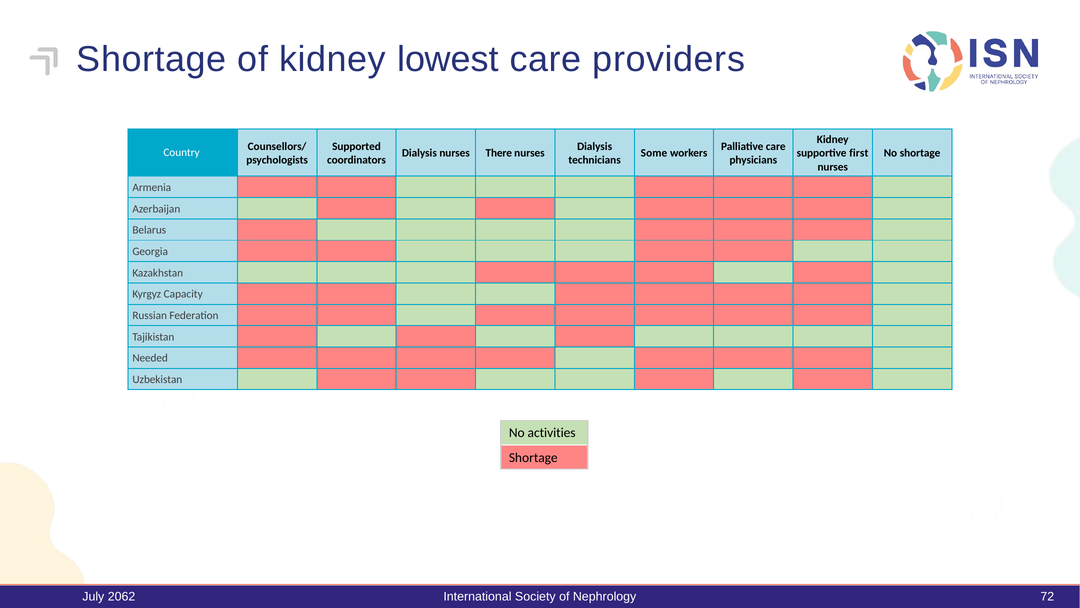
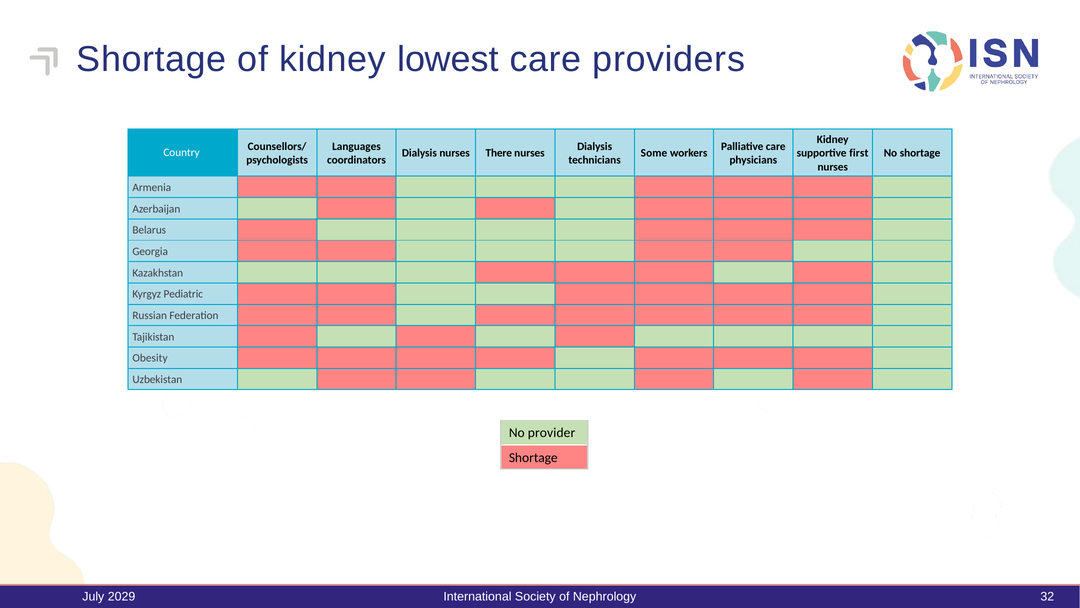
Supported: Supported -> Languages (356, 146)
Capacity: Capacity -> Pediatric (183, 294)
Needed: Needed -> Obesity (150, 358)
activities: activities -> provider (552, 433)
2062: 2062 -> 2029 (122, 596)
72: 72 -> 32 (1047, 596)
